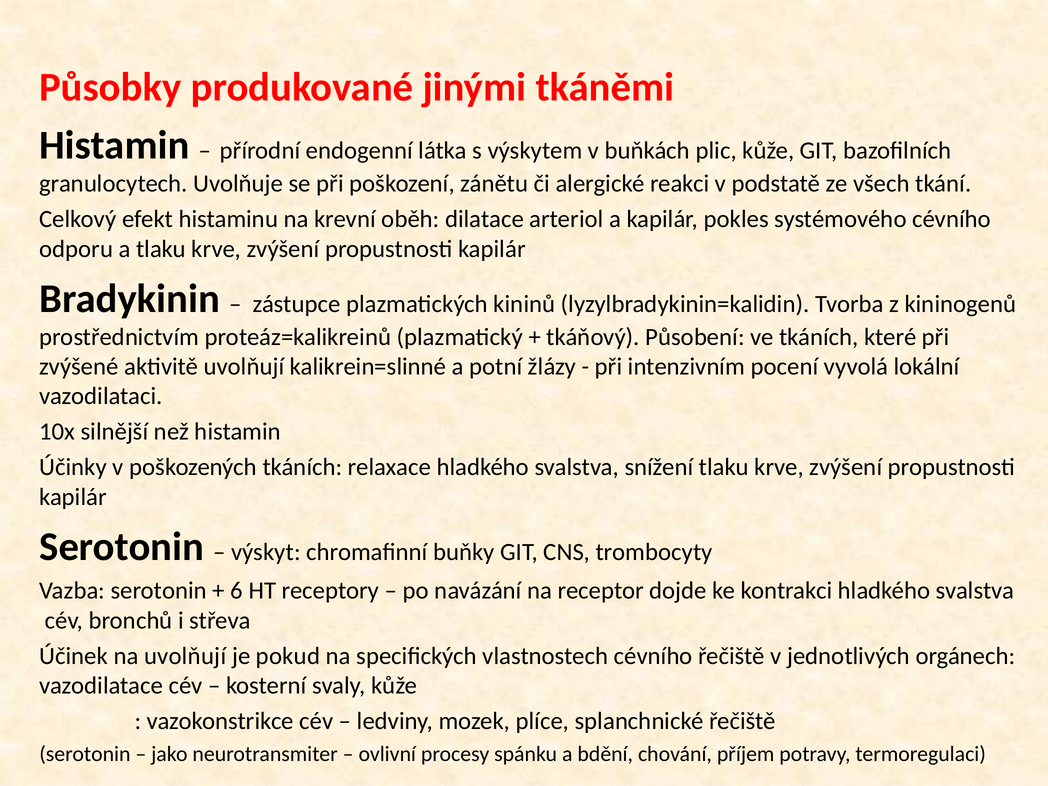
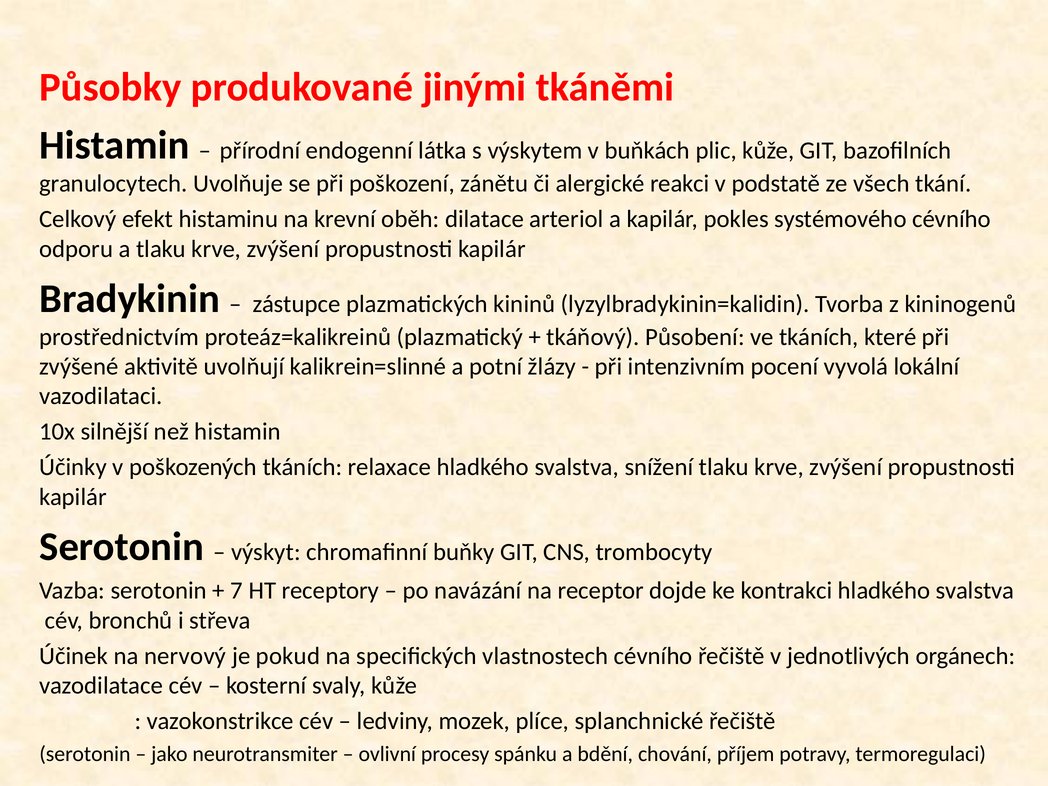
6: 6 -> 7 (237, 591)
na uvolňují: uvolňují -> nervový (185, 656)
